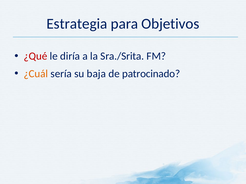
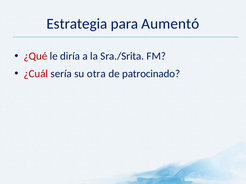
Objetivos: Objetivos -> Aumentó (170, 24)
¿Cuál colour: orange -> red (36, 74)
baja: baja -> otra (96, 74)
